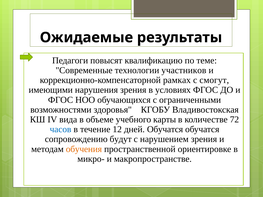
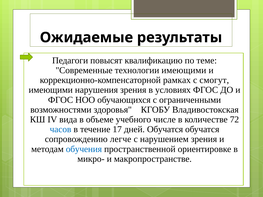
технологии участников: участников -> имеющими (184, 70)
карты: карты -> числе (165, 120)
12: 12 -> 17 (117, 130)
будут: будут -> легче (121, 139)
обучения colour: orange -> blue (84, 149)
